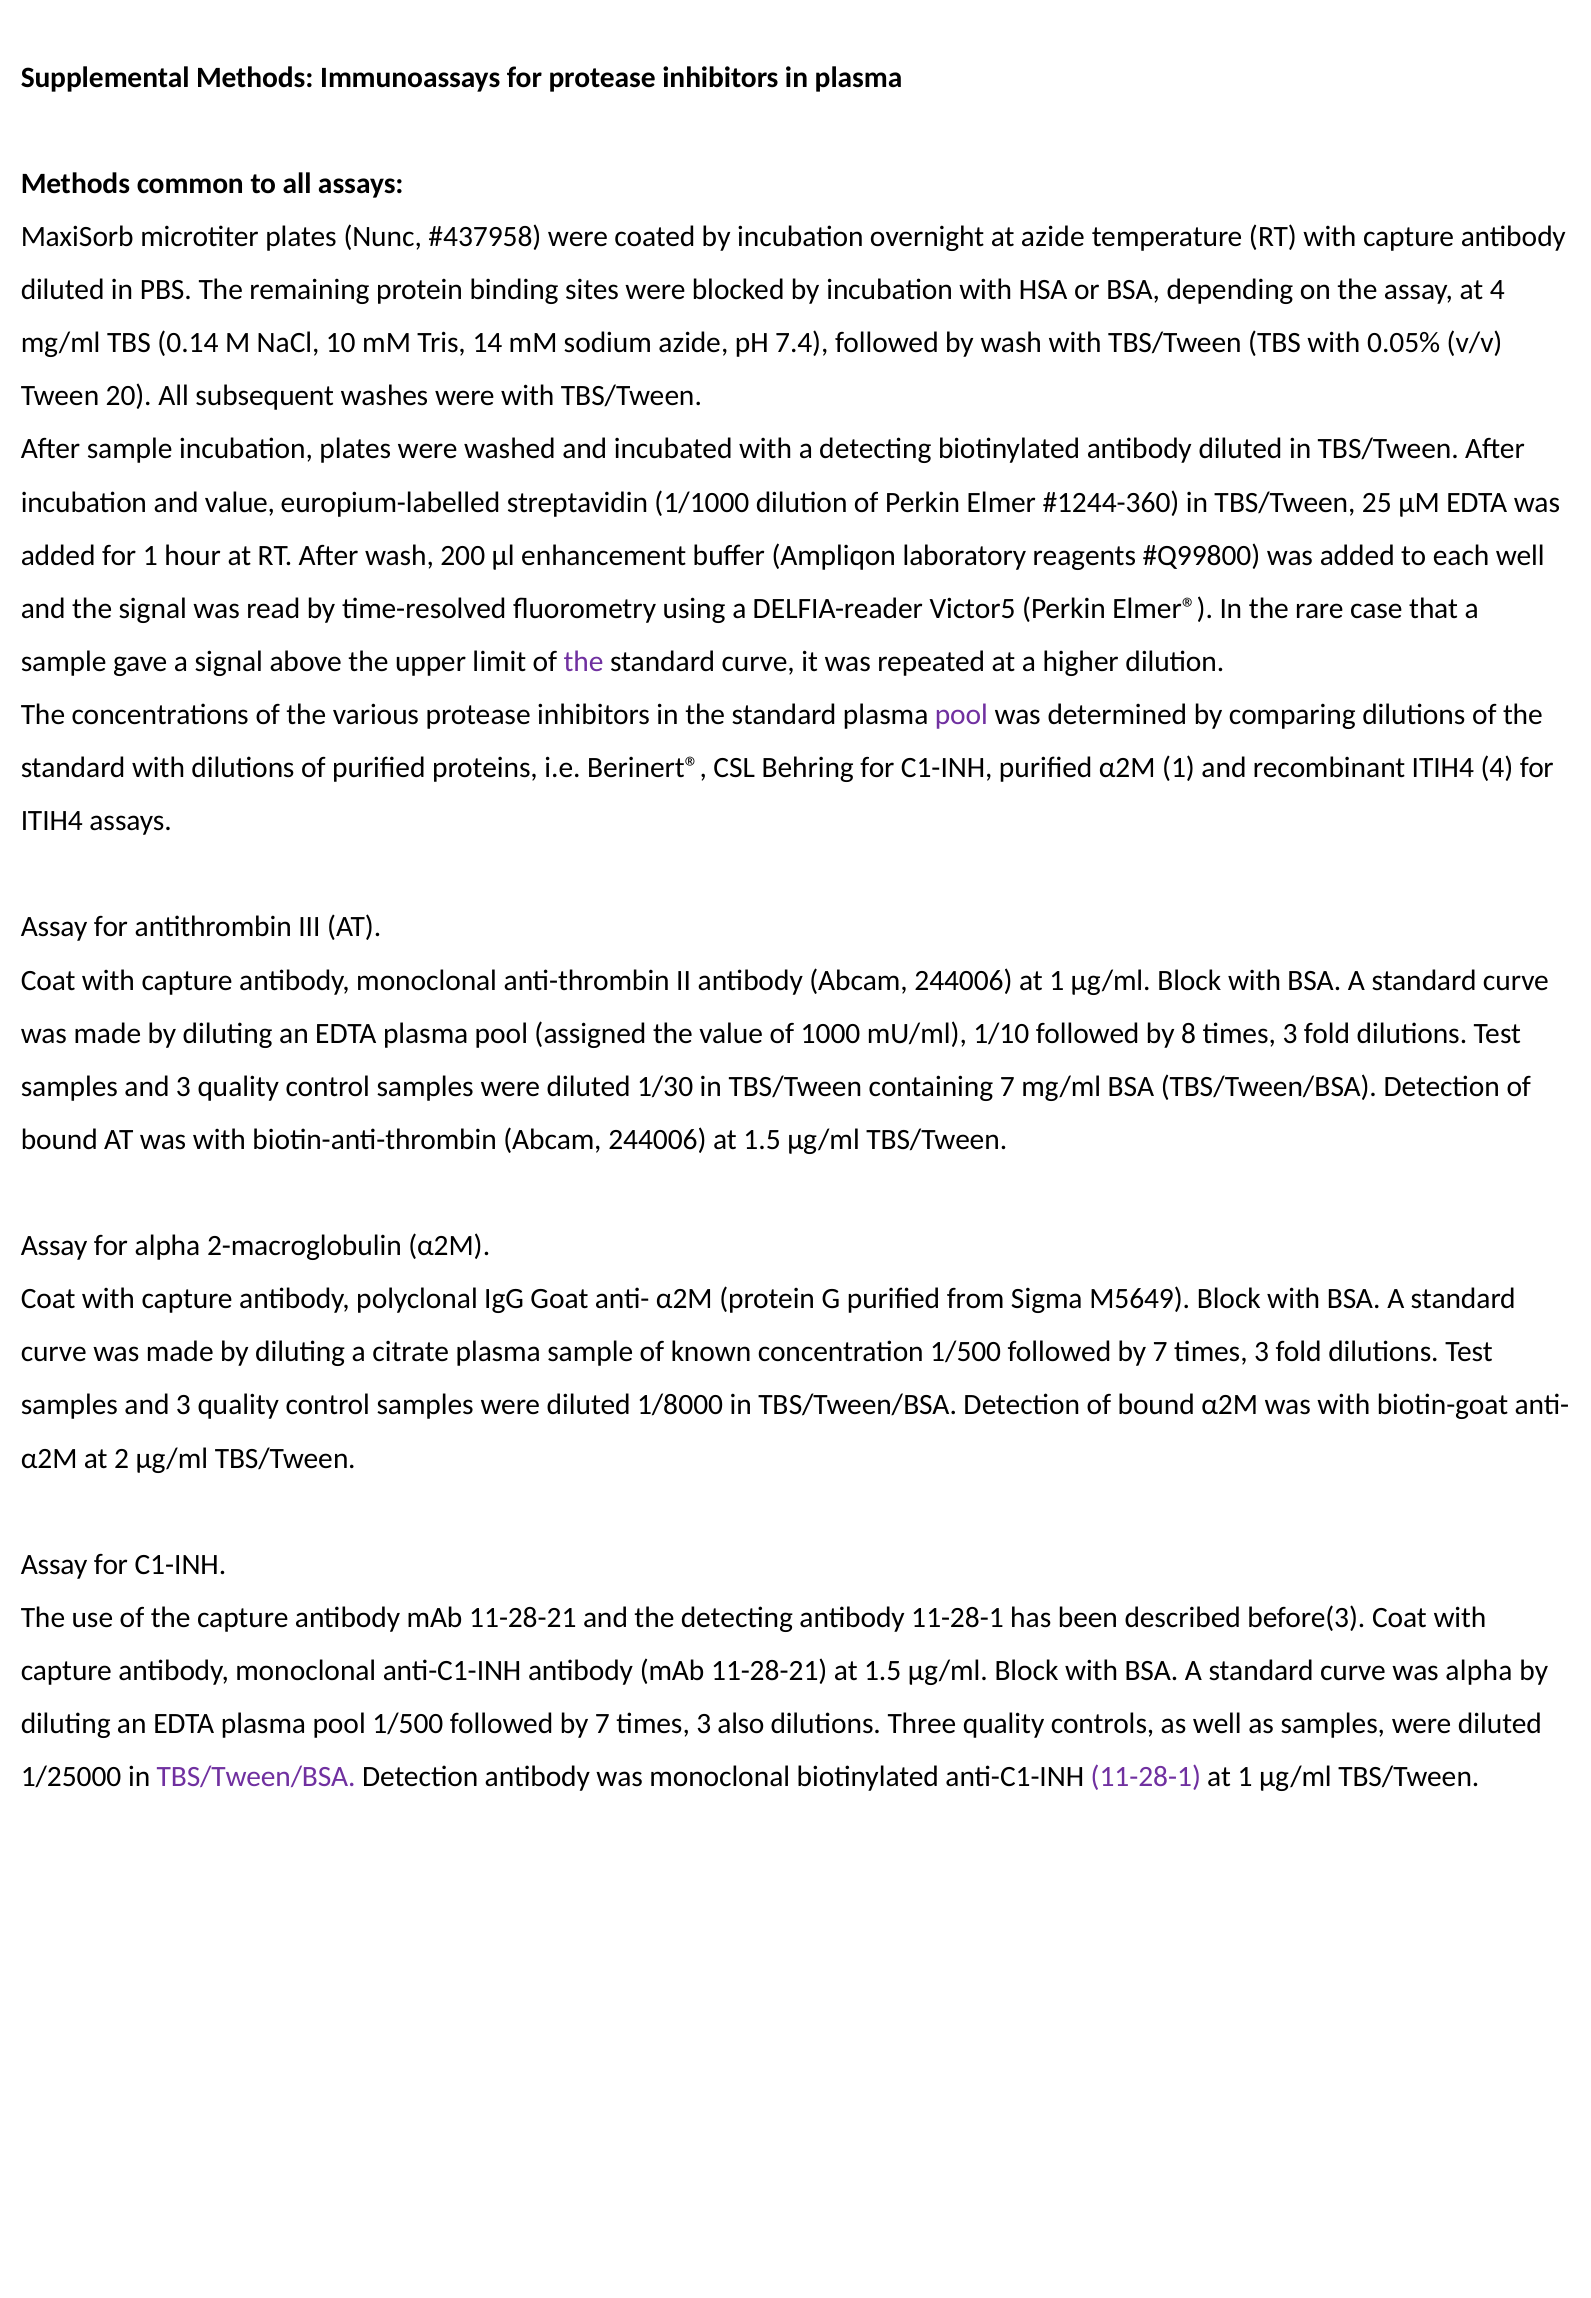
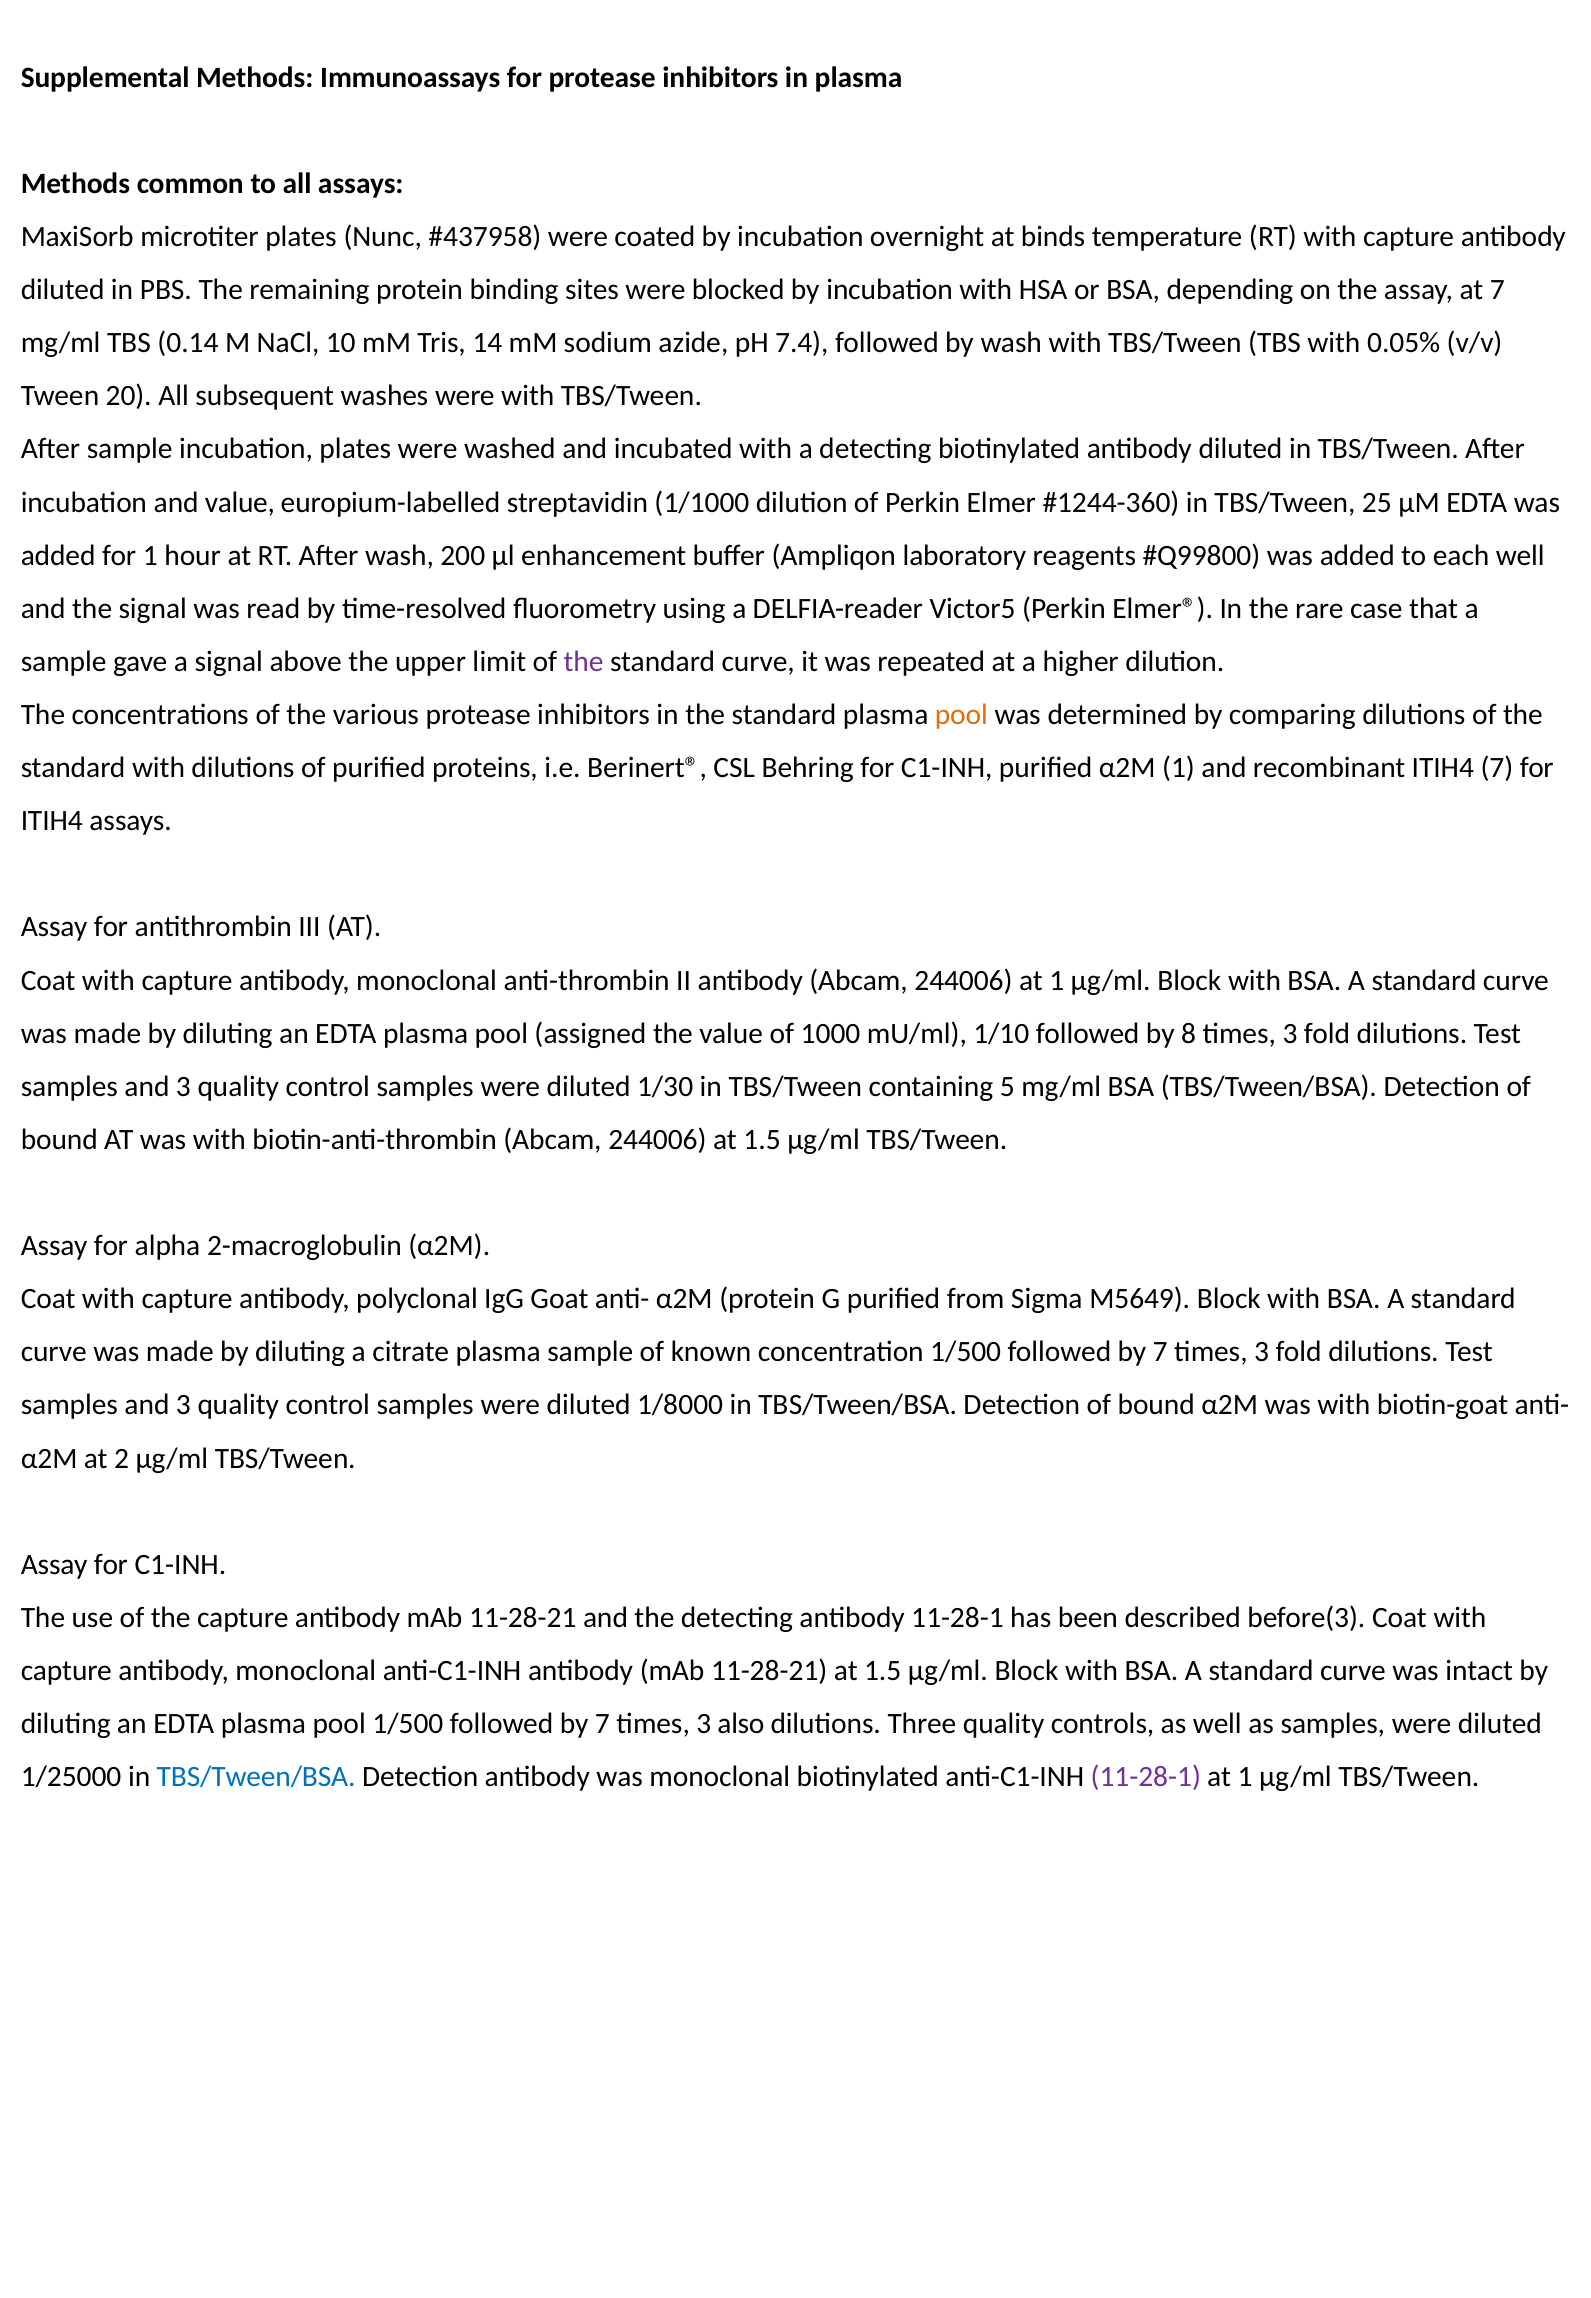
at azide: azide -> binds (1053, 237)
at 4: 4 -> 7 (1497, 290)
pool colour: purple -> orange (961, 715)
ITIH4 4: 4 -> 7 (1497, 768)
containing 7: 7 -> 5 (1007, 1087)
was alpha: alpha -> intact (1479, 1671)
TBS/Tween/BSA colour: purple -> blue (256, 1777)
